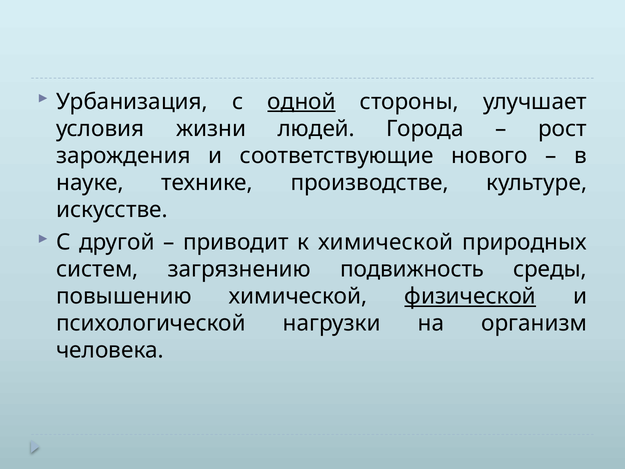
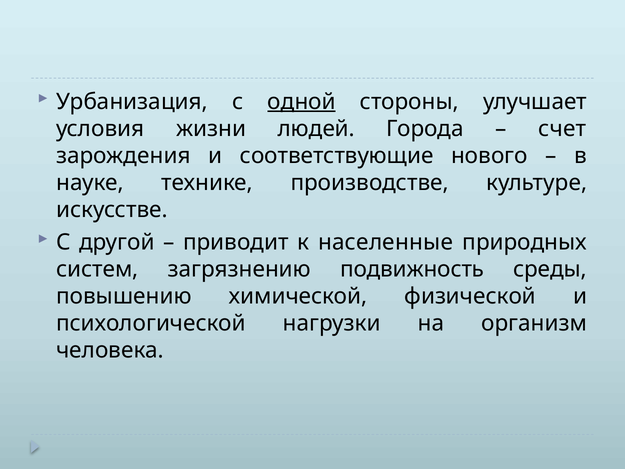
рост: рост -> счет (562, 129)
к химической: химической -> населенные (386, 242)
физической underline: present -> none (470, 296)
